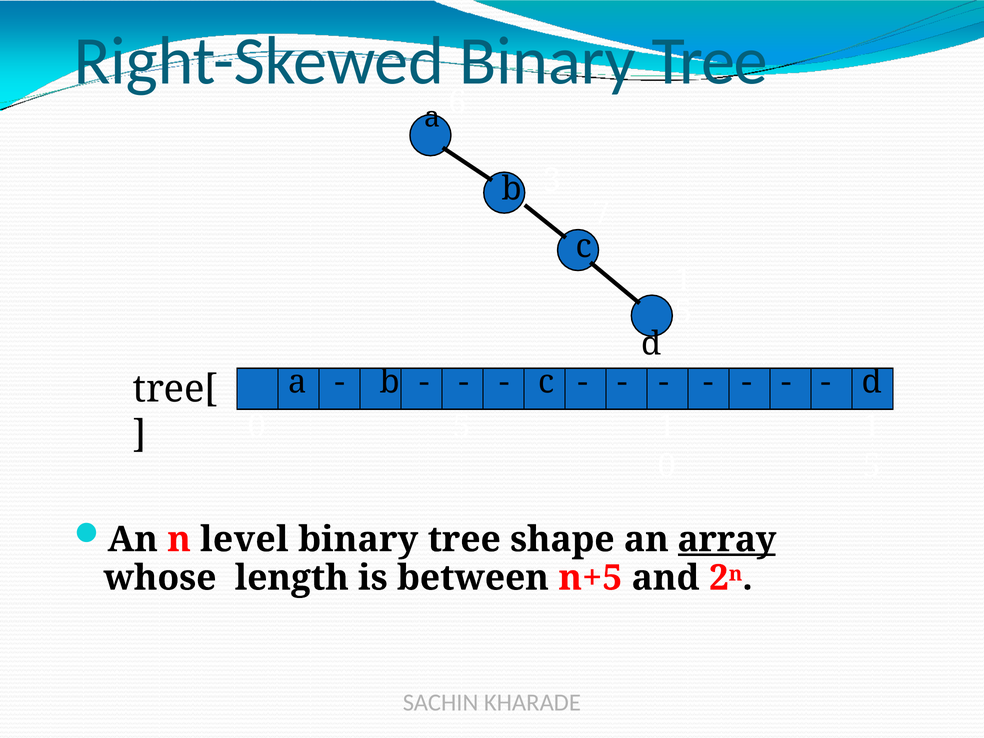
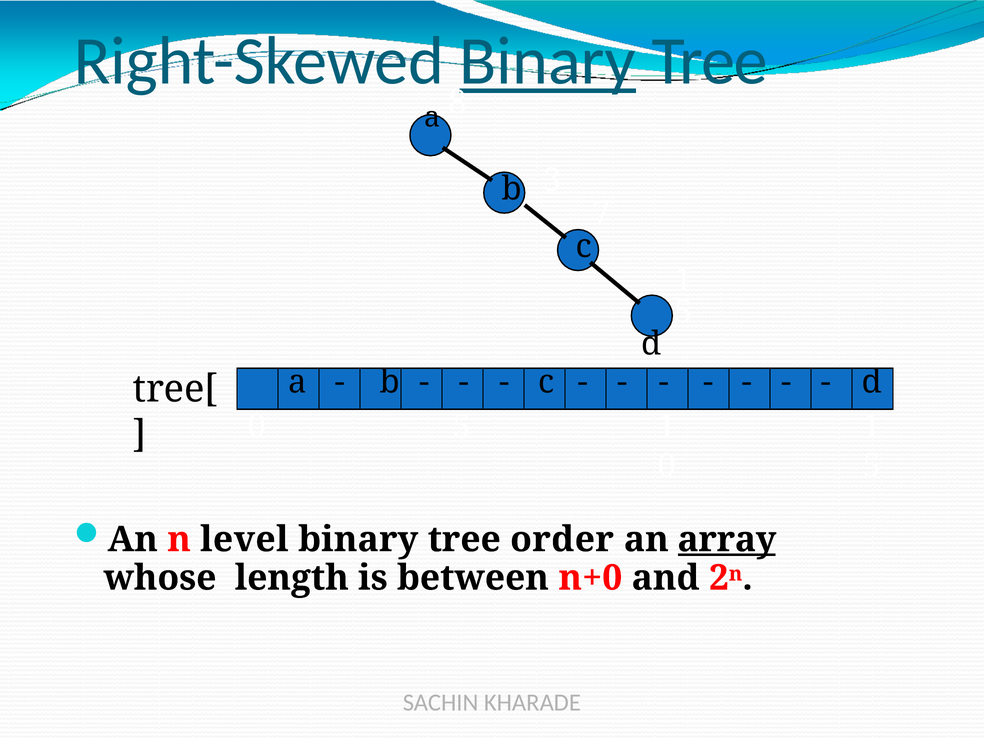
Binary underline: none -> present (548, 61)
6: 6 -> 8 (458, 103)
shape: shape -> order (562, 540)
n+5: n+5 -> n+0 (590, 578)
